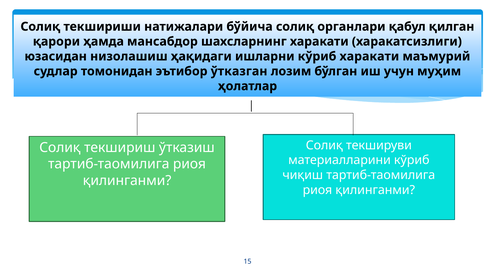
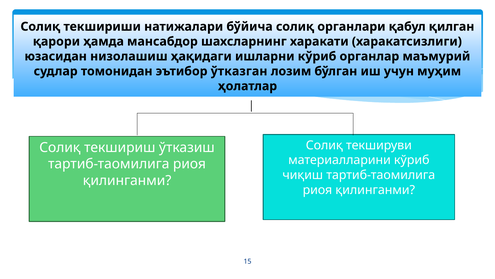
кўриб харакати: харакати -> органлар (369, 56)
